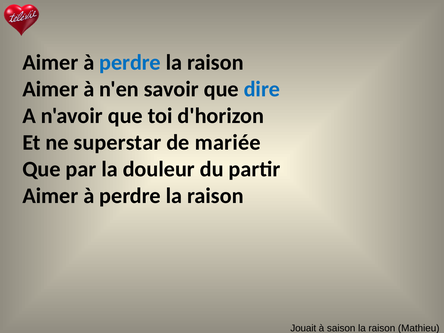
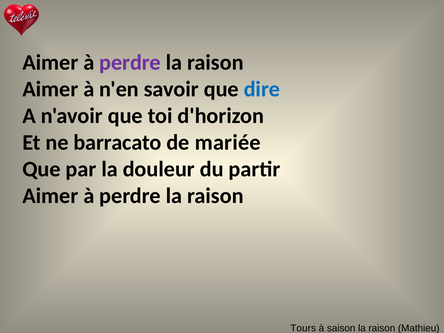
perdre colour: blue -> purple (130, 62)
superstar: superstar -> barracato (118, 142)
Jouait: Jouait -> Tours (303, 328)
